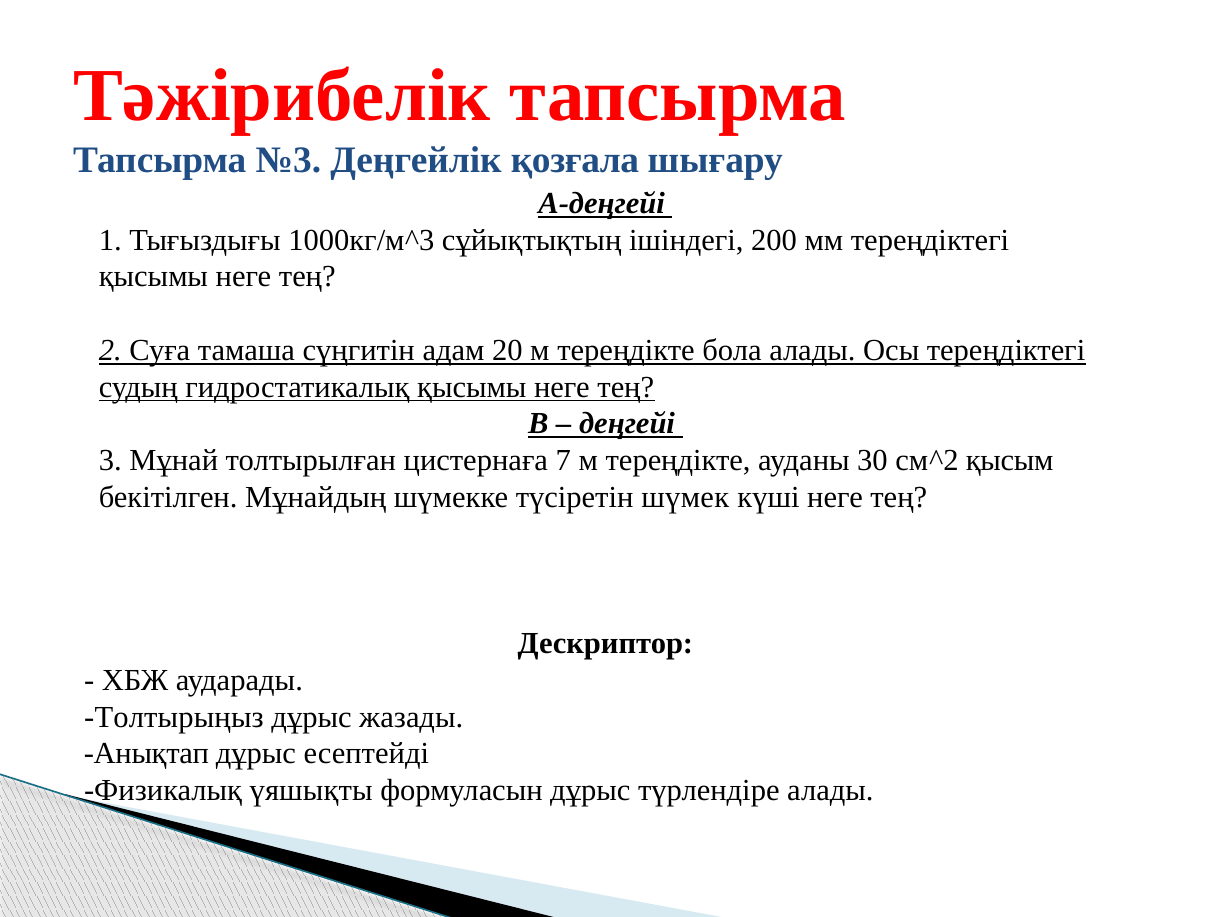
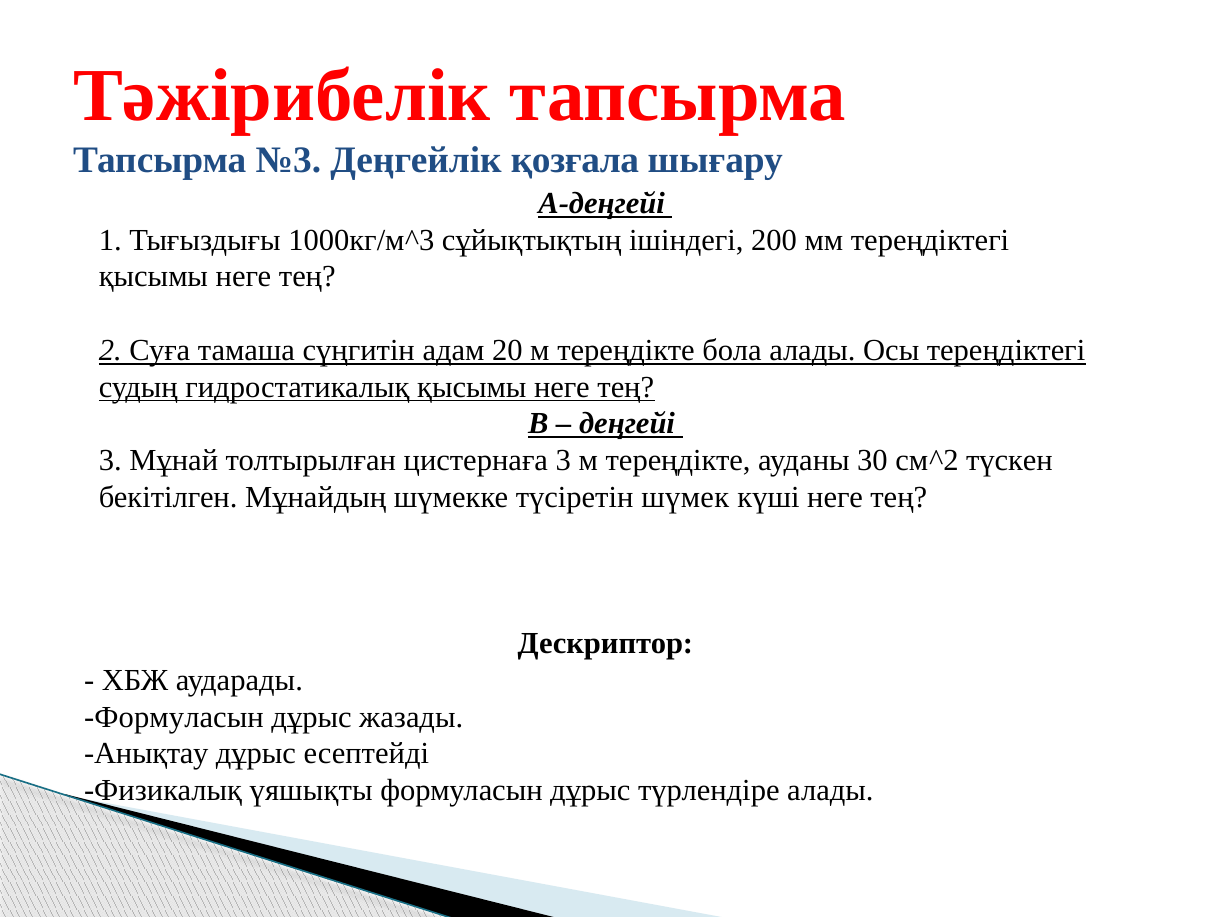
цистернаға 7: 7 -> 3 (563, 460)
қысым: қысым -> түскен (1009, 460)
Толтырыңыз: Толтырыңыз -> Формуласын (174, 717)
Анықтап: Анықтап -> Анықтау (146, 754)
